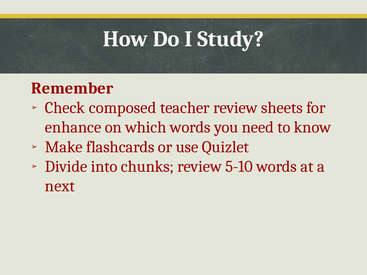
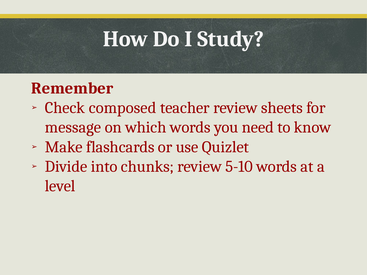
enhance: enhance -> message (73, 127)
next: next -> level (60, 186)
